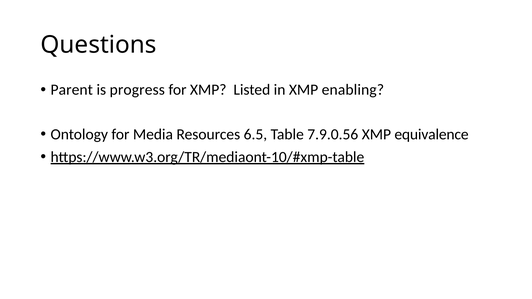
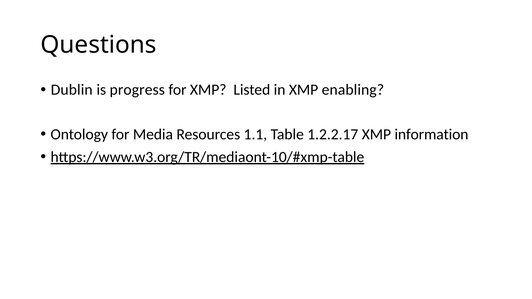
Parent: Parent -> Dublin (72, 90)
6.5: 6.5 -> 1.1 (255, 135)
7.9.0.56: 7.9.0.56 -> 1.2.2.17 (333, 135)
equivalence: equivalence -> information (431, 135)
